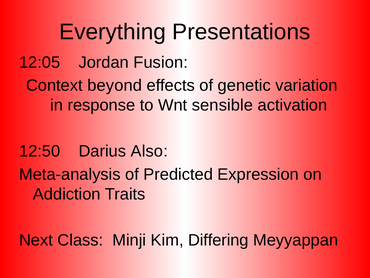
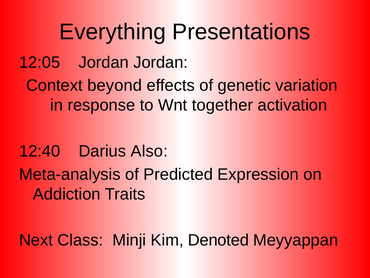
Jordan Fusion: Fusion -> Jordan (161, 62)
sensible: sensible -> together (222, 105)
12:50: 12:50 -> 12:40 (40, 151)
Differing: Differing -> Denoted (218, 240)
